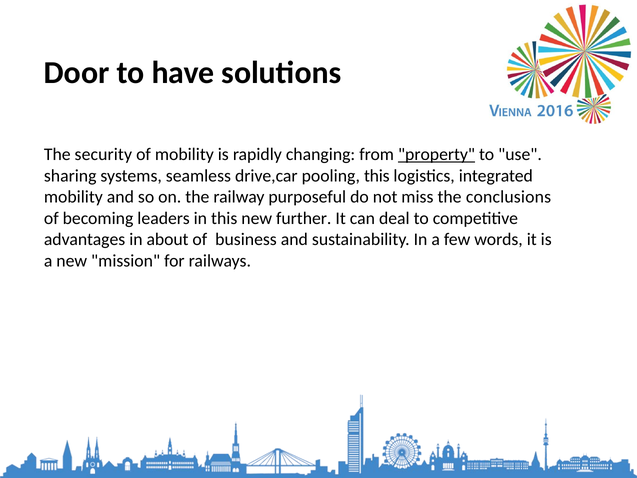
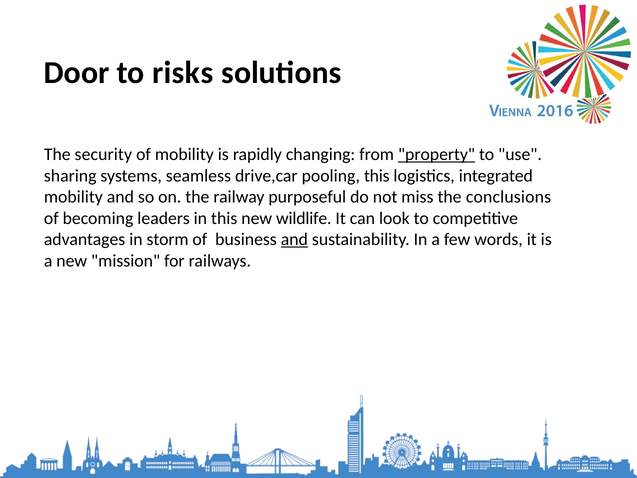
have: have -> risks (183, 73)
further: further -> wildlife (304, 218)
deal: deal -> look (394, 218)
about: about -> storm (168, 239)
and underline: none -> present (294, 239)
